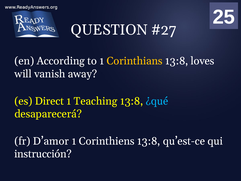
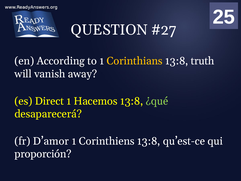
loves: loves -> truth (203, 61)
Teaching: Teaching -> Hacemos (96, 101)
¿qué colour: light blue -> light green (157, 101)
instrucción: instrucción -> proporción (43, 154)
